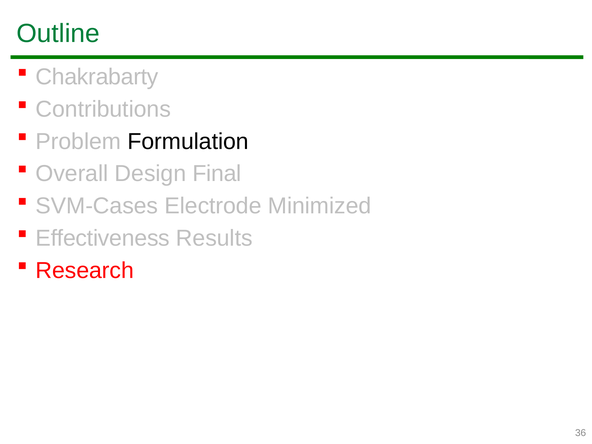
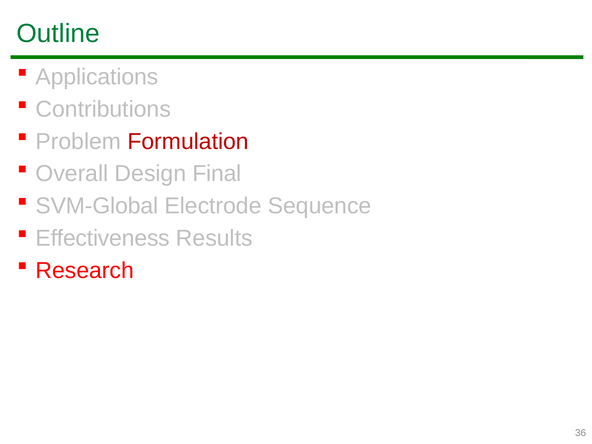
Chakrabarty: Chakrabarty -> Applications (97, 77)
Formulation colour: black -> red (188, 141)
SVM-Cases: SVM-Cases -> SVM-Global (97, 206)
Minimized: Minimized -> Sequence (320, 206)
